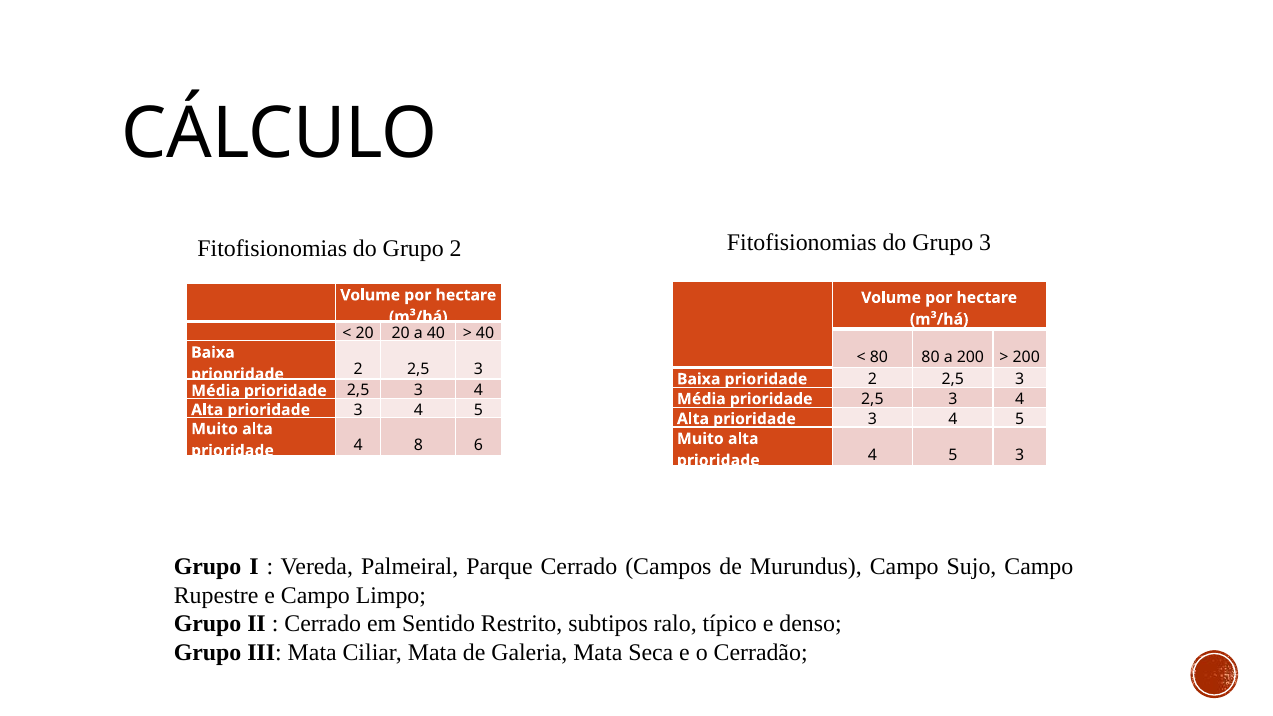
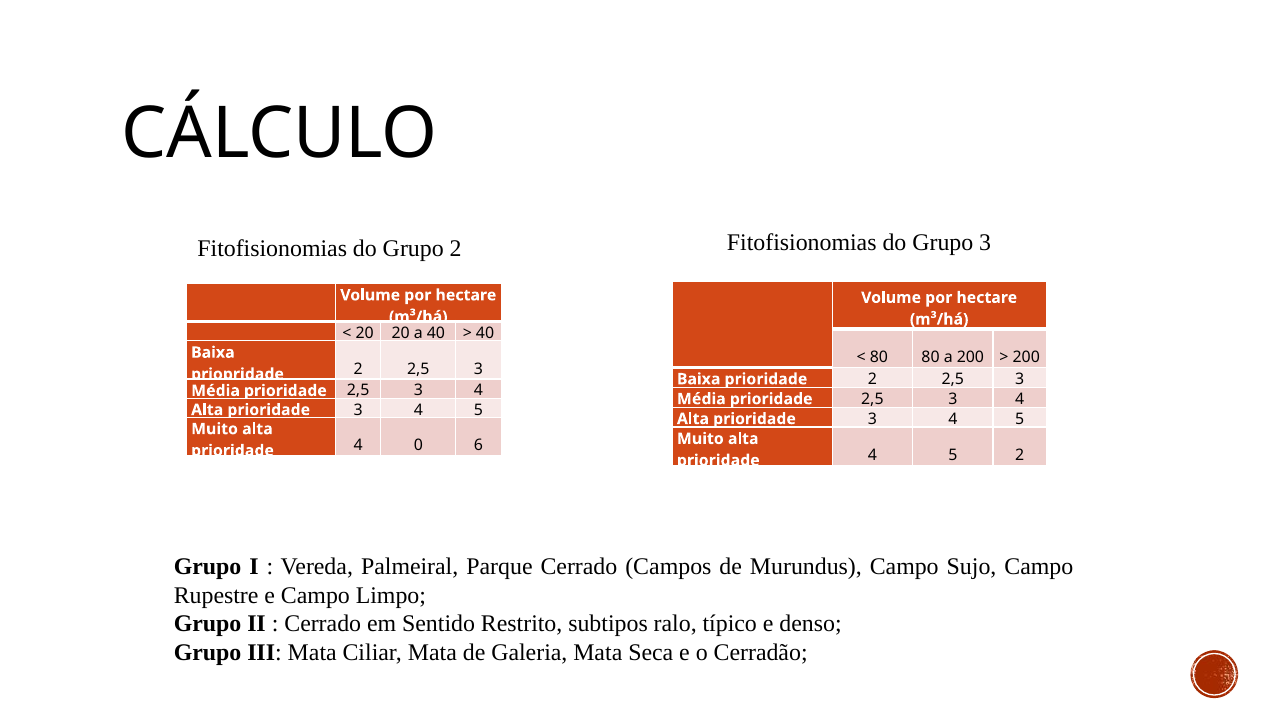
8: 8 -> 0 (418, 446)
5 3: 3 -> 2 (1020, 455)
